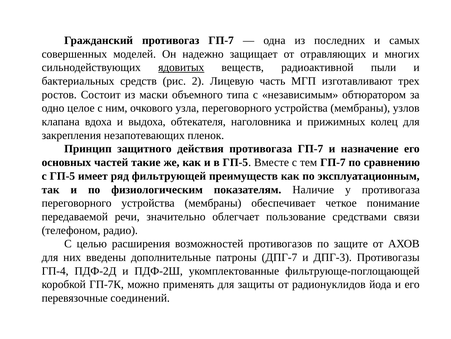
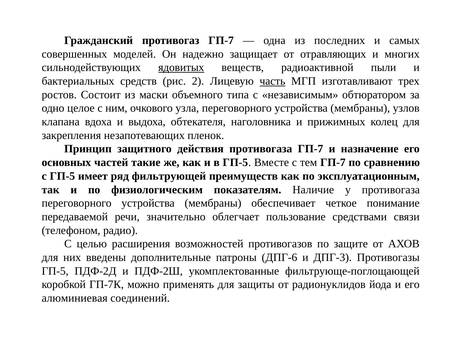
часть underline: none -> present (272, 81)
ДПГ-7: ДПГ-7 -> ДПГ-6 (279, 257)
ГП-4: ГП-4 -> ГП-5 (55, 270)
перевязочные: перевязочные -> алюминиевая (75, 297)
